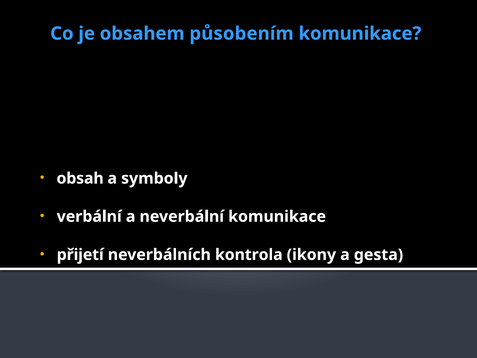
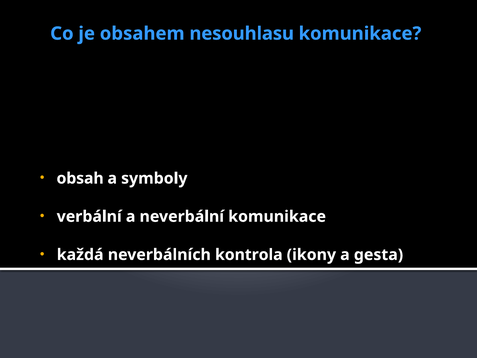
působením: působením -> nesouhlasu (242, 34)
přijetí: přijetí -> každá (80, 255)
